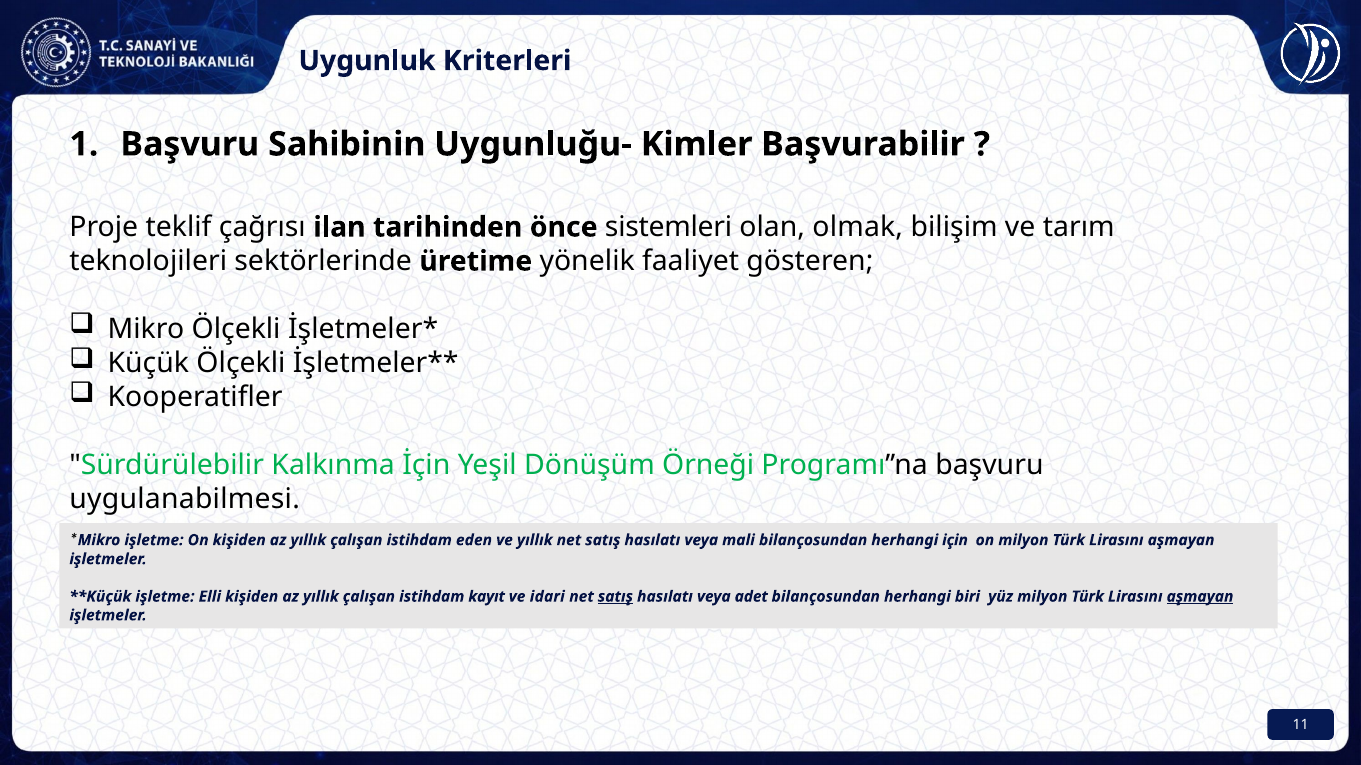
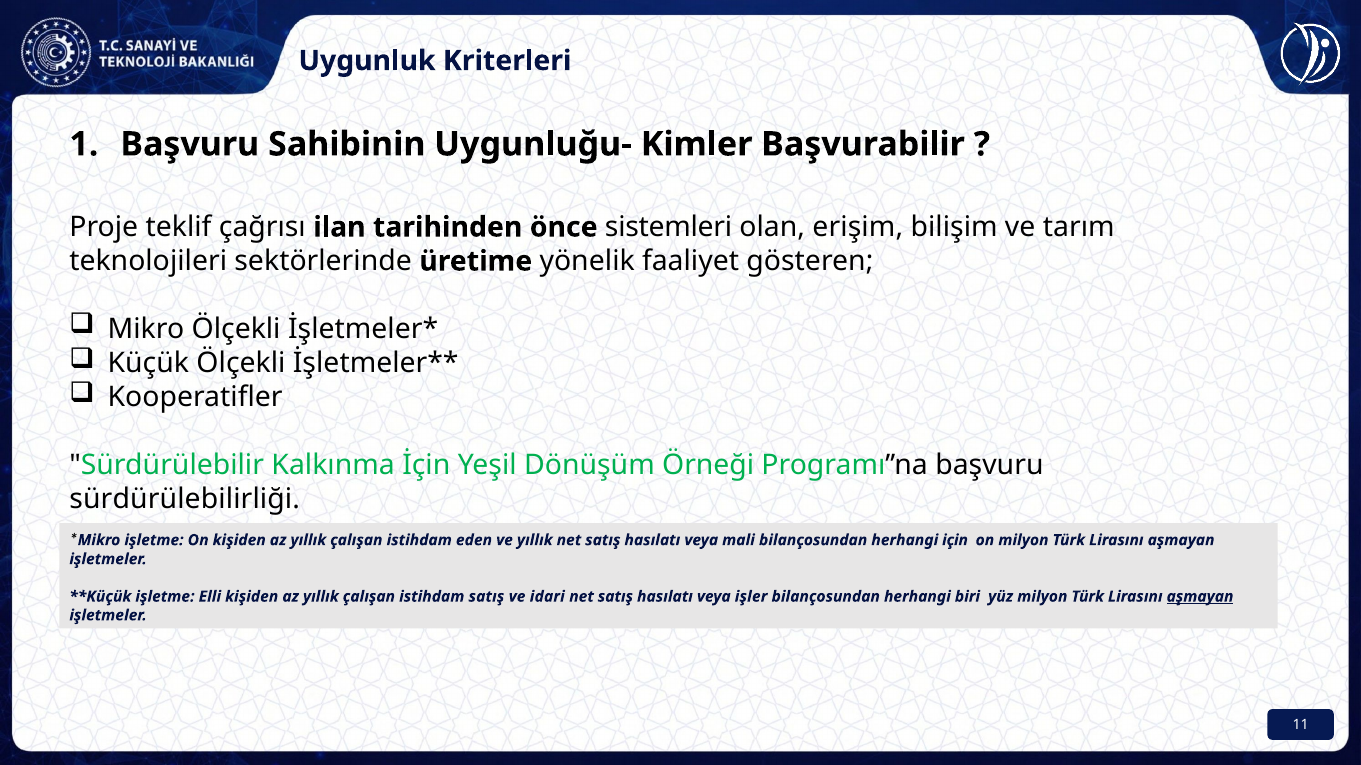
olmak: olmak -> erişim (858, 227)
uygulanabilmesi: uygulanabilmesi -> sürdürülebilirliği (185, 500)
istihdam kayıt: kayıt -> satış (486, 597)
satış underline: present -> none (615, 597)
adet: adet -> işler (751, 597)
